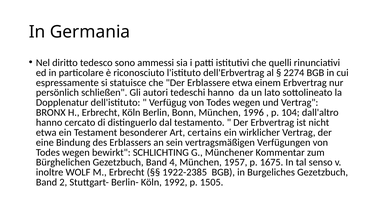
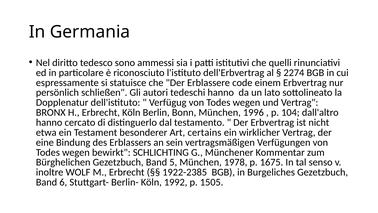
Erblassere etwa: etwa -> code (242, 82)
4: 4 -> 5 (173, 162)
1957: 1957 -> 1978 (236, 162)
2: 2 -> 6 (63, 182)
